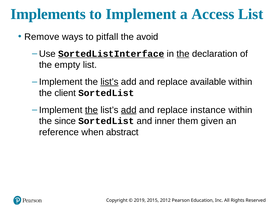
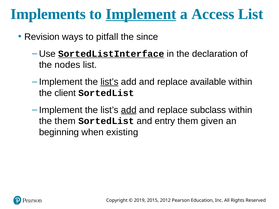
Implement underline: none -> present (141, 14)
Remove: Remove -> Revision (42, 37)
avoid: avoid -> since (147, 37)
the underline: present -> none (183, 54)
empty: empty -> nodes (67, 65)
the underline: present -> none (91, 110)
instance: instance -> subclass (208, 110)
the since: since -> them (65, 121)
inner: inner -> entry (165, 121)
reference: reference -> beginning (59, 132)
abstract: abstract -> existing (122, 132)
